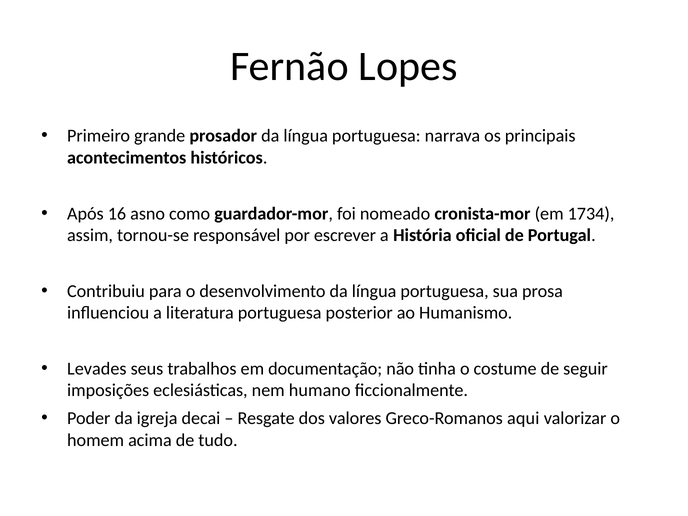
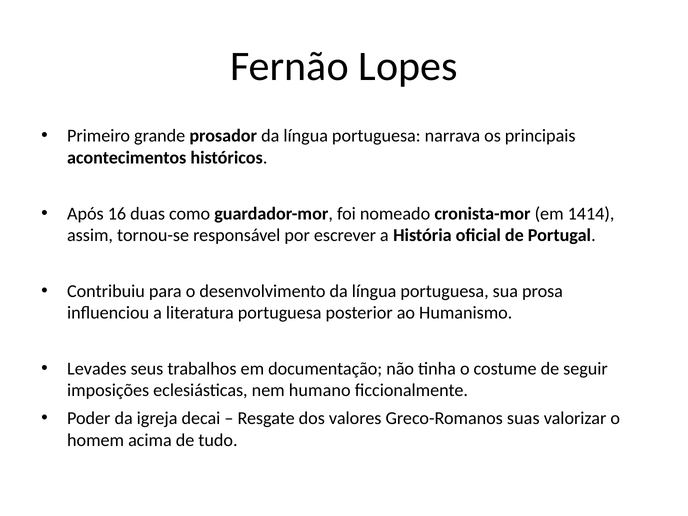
asno: asno -> duas (148, 214)
1734: 1734 -> 1414 (591, 214)
aqui: aqui -> suas (523, 418)
